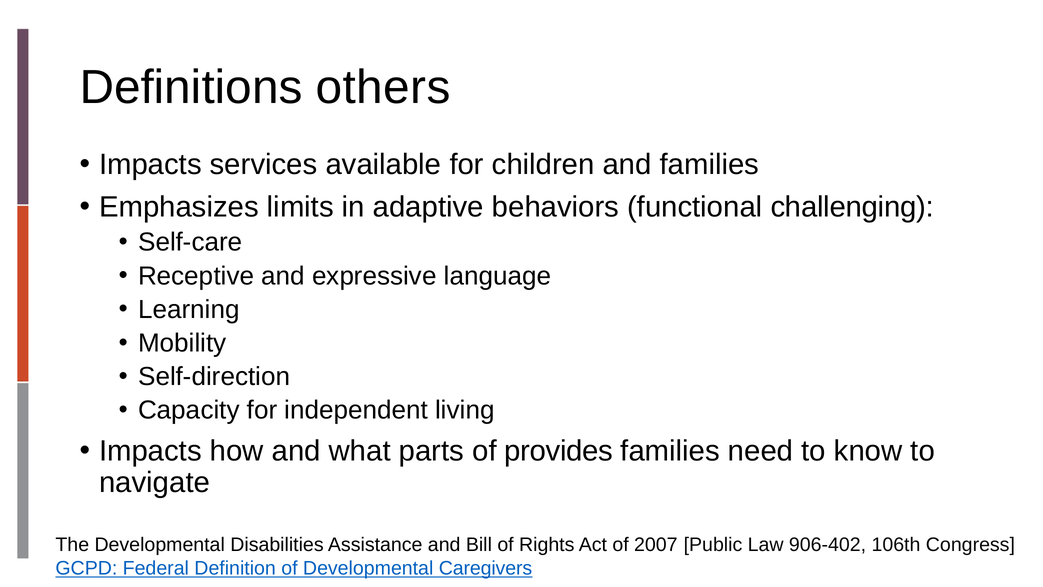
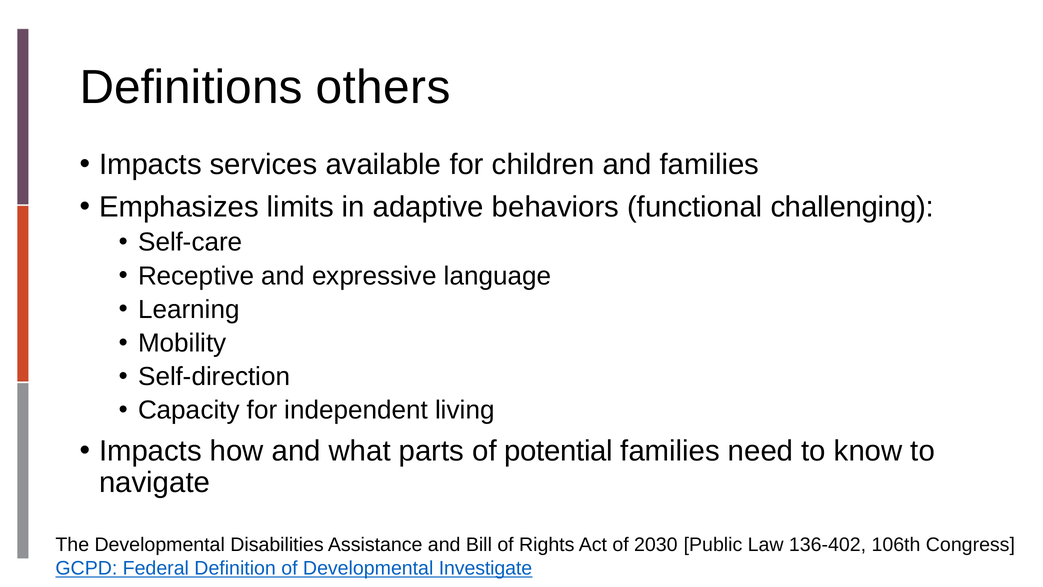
provides: provides -> potential (559, 451)
2007: 2007 -> 2030 (656, 545)
906-402: 906-402 -> 136-402 (828, 545)
Caregivers: Caregivers -> Investigate (485, 568)
